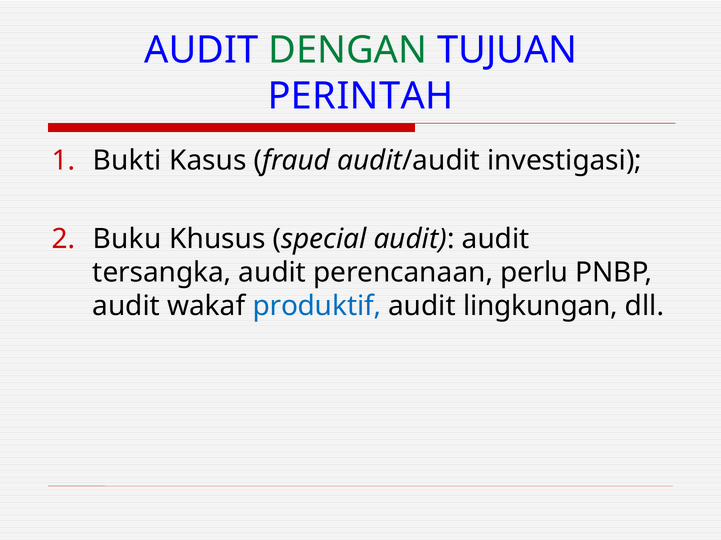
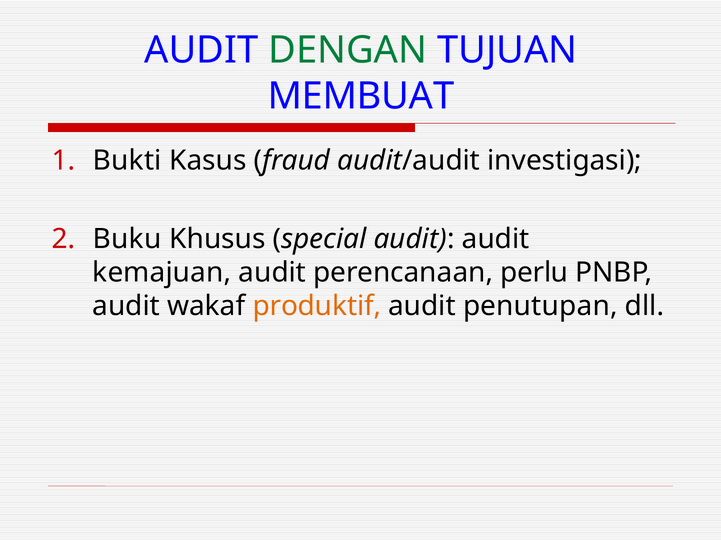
PERINTAH: PERINTAH -> MEMBUAT (361, 96)
tersangka: tersangka -> kemajuan (162, 273)
produktif colour: blue -> orange (317, 306)
lingkungan: lingkungan -> penutupan (540, 306)
